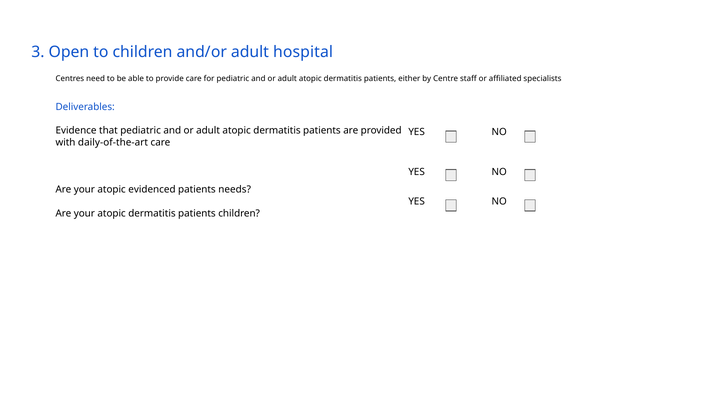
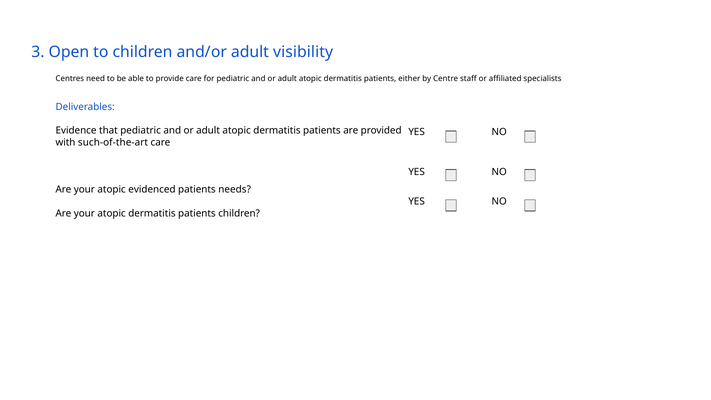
hospital: hospital -> visibility (303, 52)
daily-of-the-art: daily-of-the-art -> such-of-the-art (113, 142)
